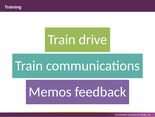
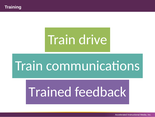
Memos: Memos -> Trained (50, 91)
